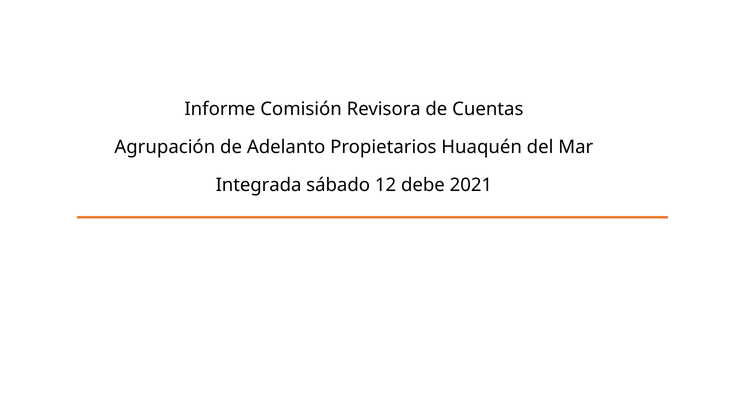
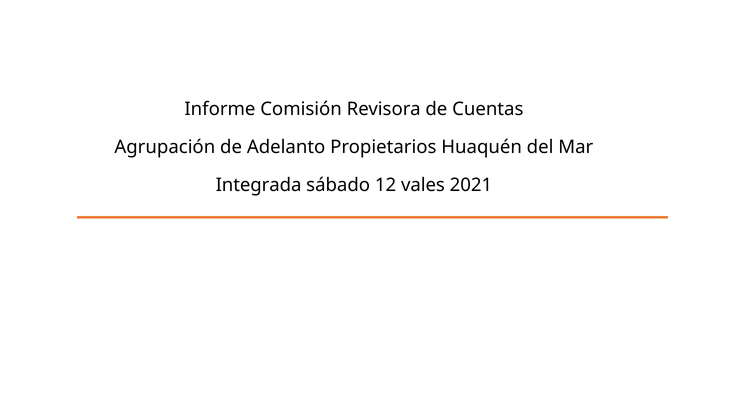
debe: debe -> vales (423, 185)
